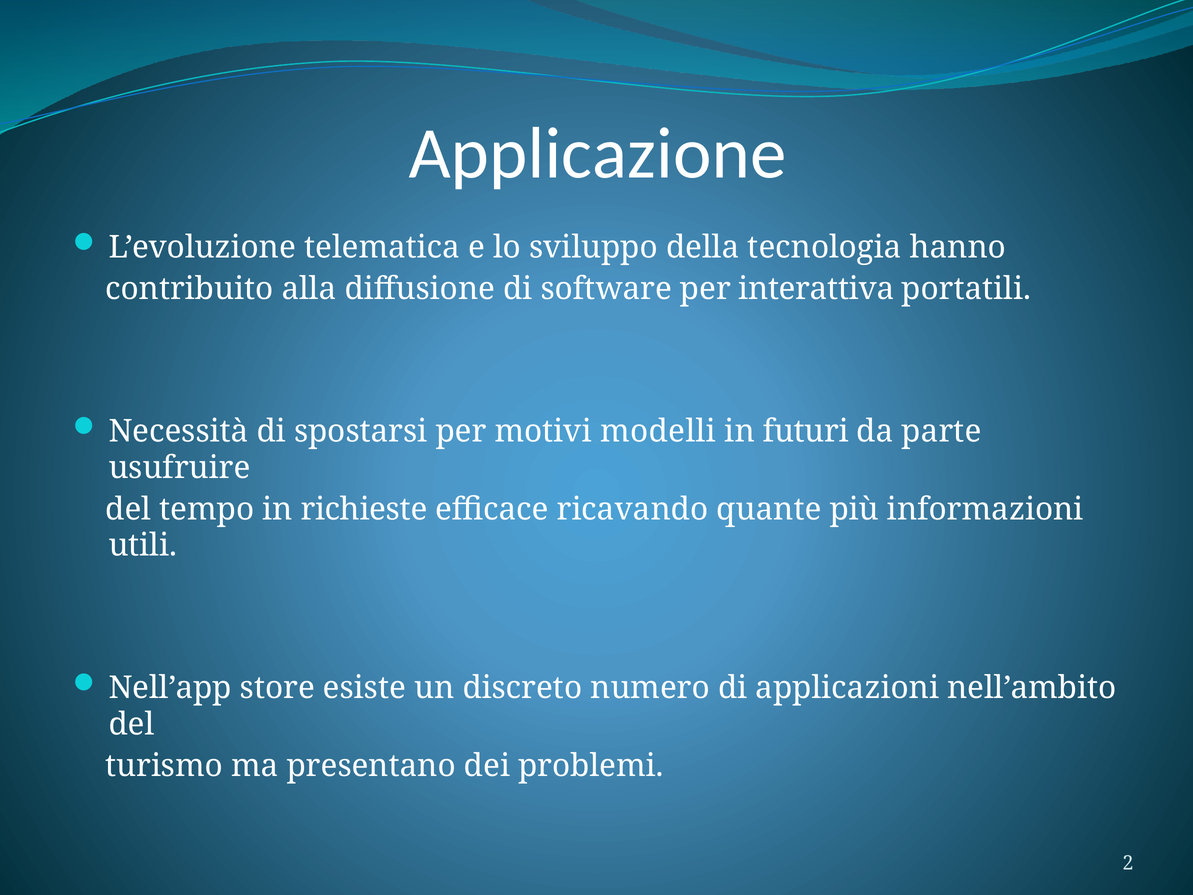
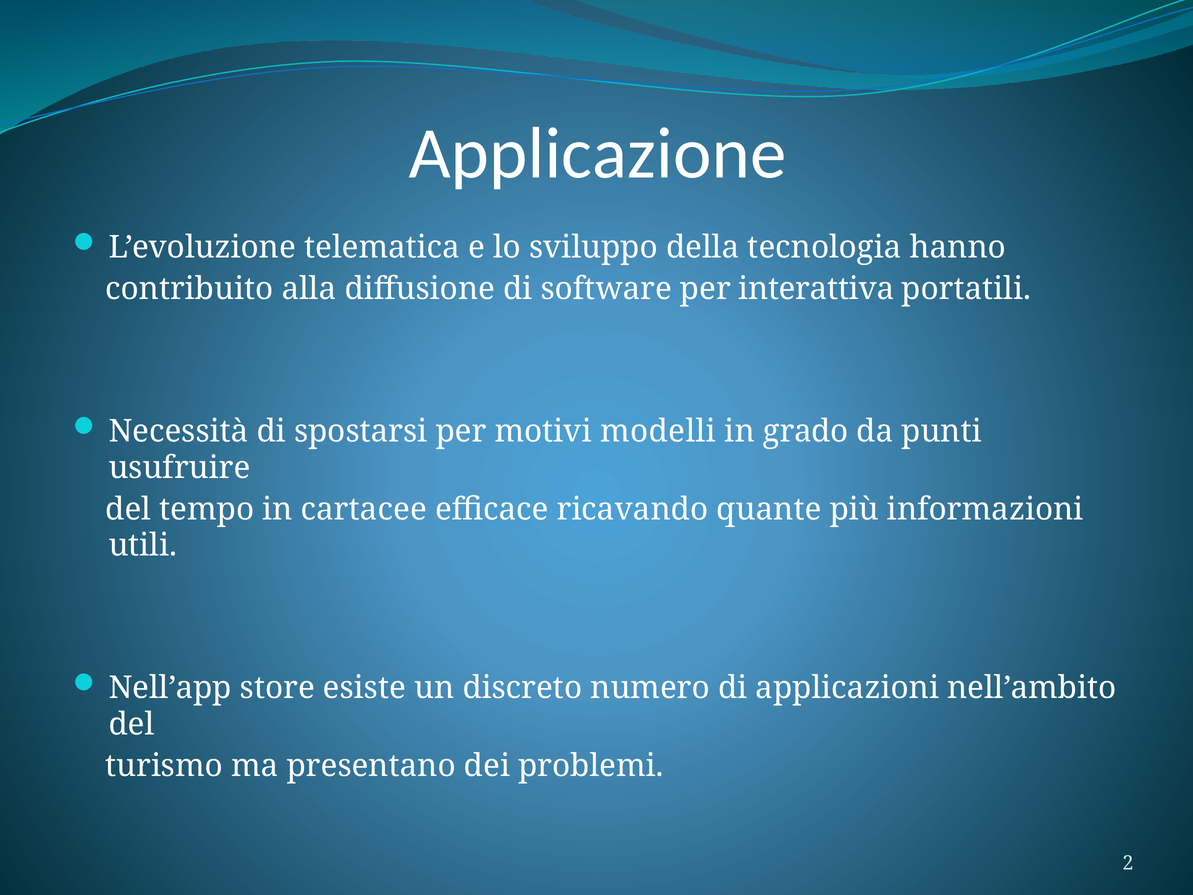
futuri: futuri -> grado (806, 431)
parte: parte -> punti (942, 431)
richieste: richieste -> cartacee (364, 509)
